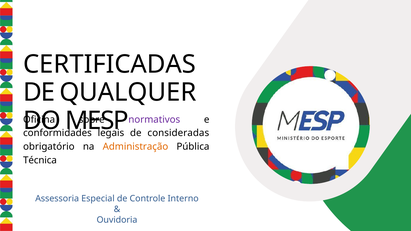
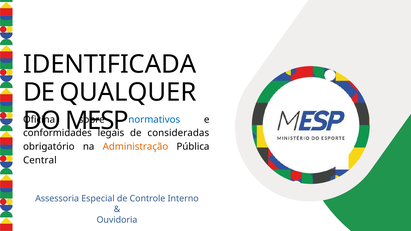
CERTIFICADAS: CERTIFICADAS -> IDENTIFICADA (110, 64)
normativos colour: purple -> blue (154, 120)
Técnica: Técnica -> Central (40, 160)
